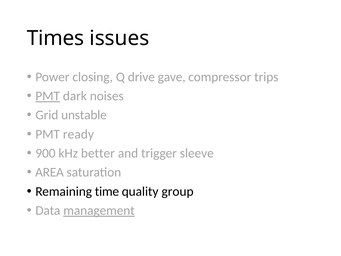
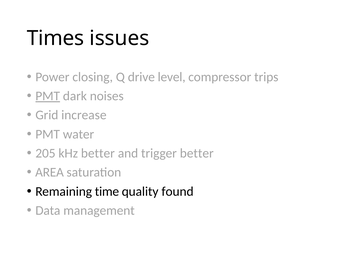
gave: gave -> level (172, 77)
unstable: unstable -> increase (84, 115)
ready: ready -> water (79, 134)
900: 900 -> 205 (45, 153)
trigger sleeve: sleeve -> better (197, 153)
group: group -> found (178, 191)
management underline: present -> none (99, 210)
